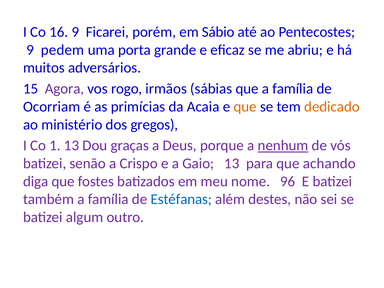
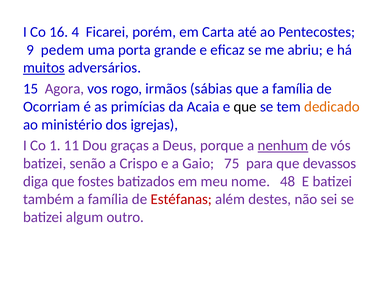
16 9: 9 -> 4 (75, 32)
Sábio: Sábio -> Carta (218, 32)
muitos underline: none -> present (44, 68)
que colour: orange -> black (245, 107)
gregos: gregos -> igrejas (154, 125)
1 13: 13 -> 11 (72, 146)
Gaio 13: 13 -> 75 (232, 163)
achando: achando -> devassos (330, 163)
96: 96 -> 48 (288, 181)
Estéfanas colour: blue -> red (181, 199)
